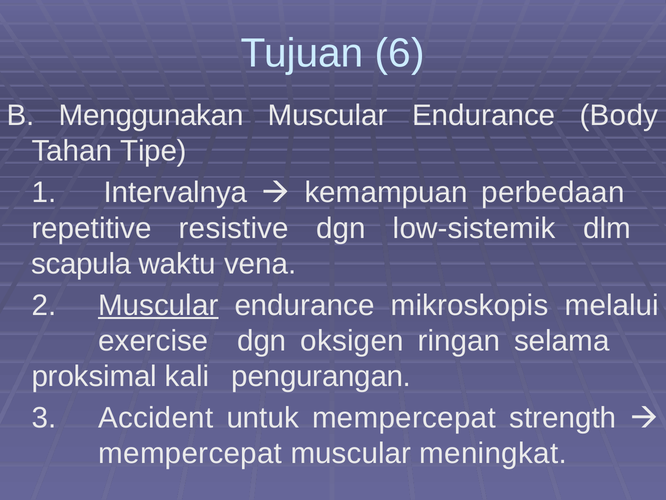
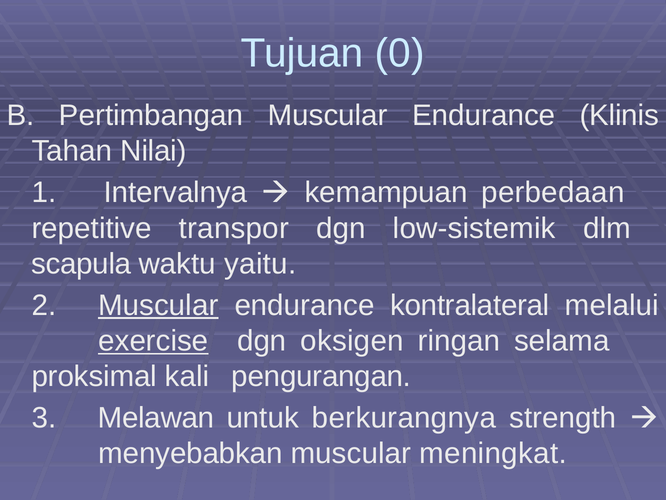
6: 6 -> 0 (400, 53)
Menggunakan: Menggunakan -> Pertimbangan (151, 116)
Body: Body -> Klinis (619, 116)
Tipe: Tipe -> Nilai (154, 151)
resistive: resistive -> transpor (234, 228)
vena: vena -> yaitu (260, 264)
mikroskopis: mikroskopis -> kontralateral (470, 305)
exercise underline: none -> present (153, 341)
Accident: Accident -> Melawan (156, 418)
untuk mempercepat: mempercepat -> berkurangnya (404, 418)
mempercepat: mempercepat -> menyebabkan (190, 453)
